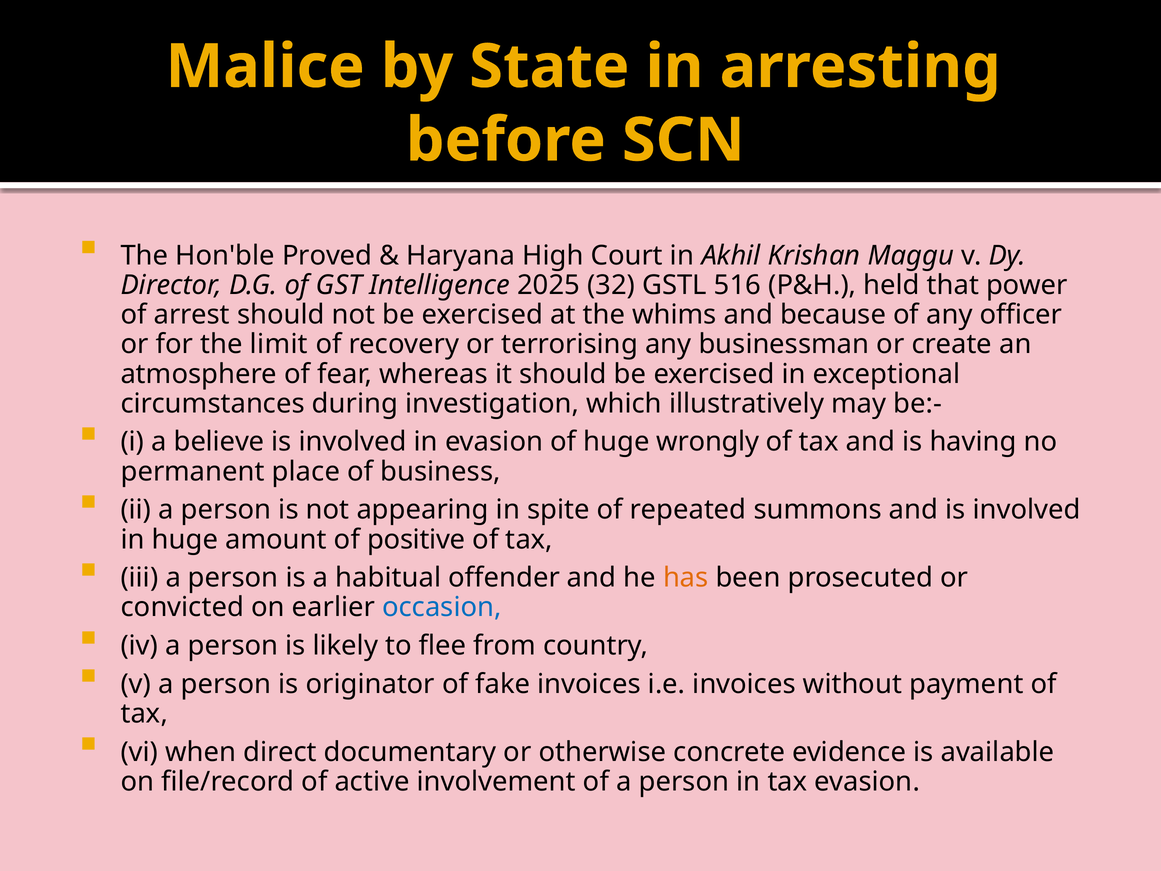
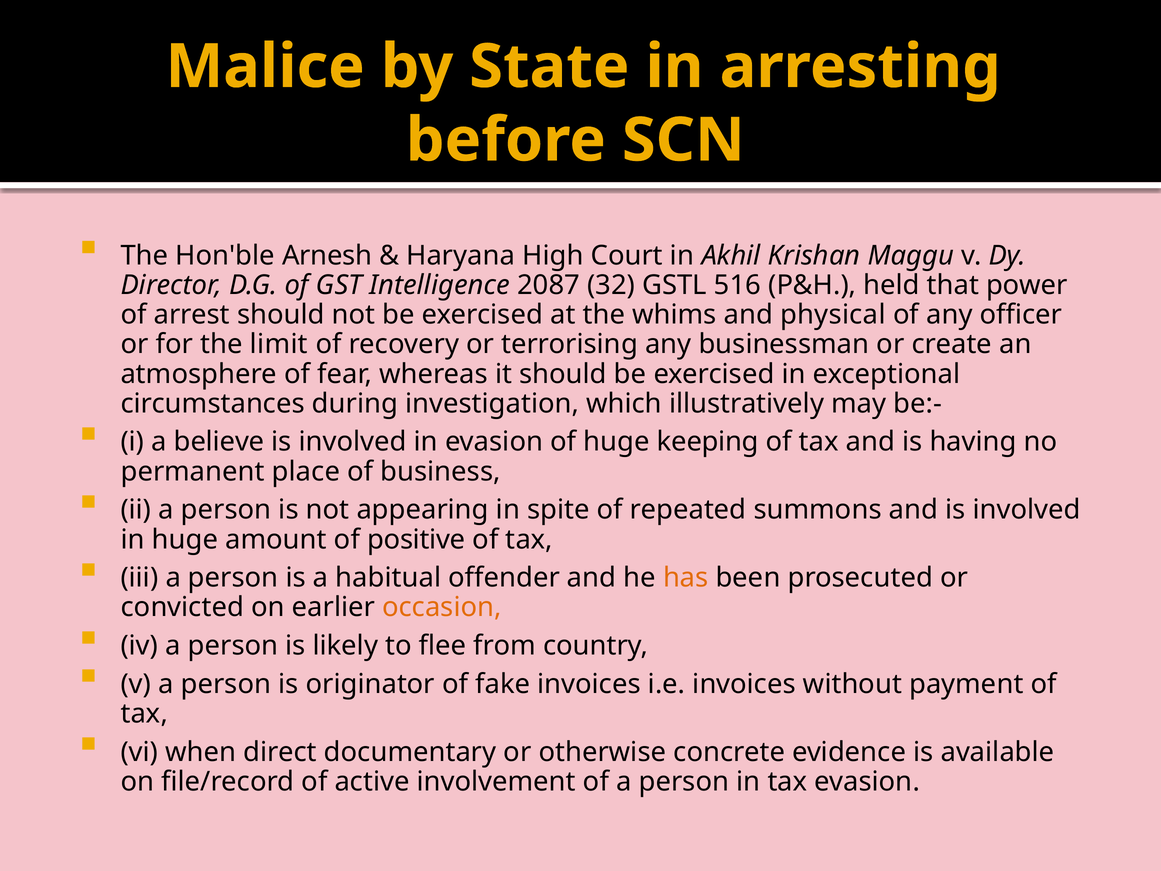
Proved: Proved -> Arnesh (327, 255)
2025: 2025 -> 2087 (549, 285)
because: because -> physical (833, 315)
wrongly: wrongly -> keeping (708, 442)
occasion colour: blue -> orange (442, 607)
